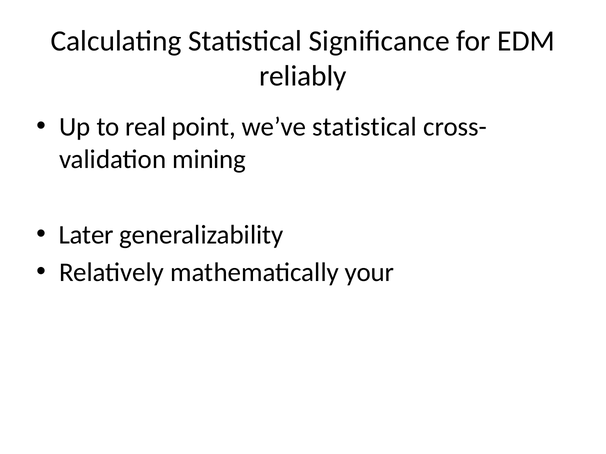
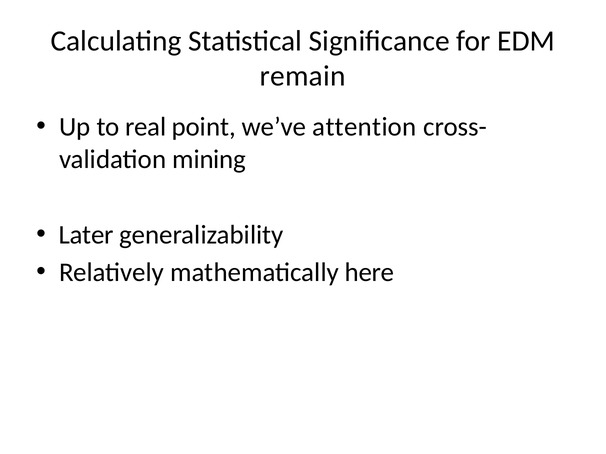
reliably: reliably -> remain (303, 76)
we’ve statistical: statistical -> attention (365, 127)
your: your -> here (369, 273)
